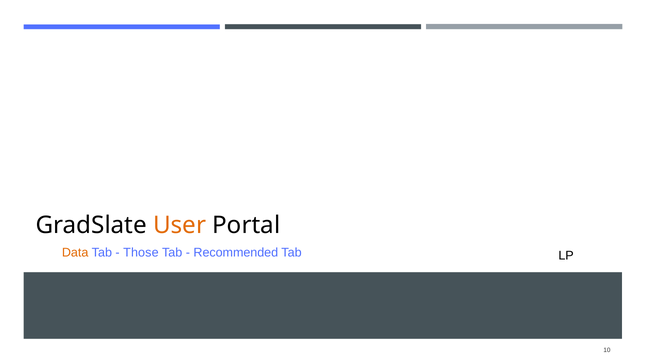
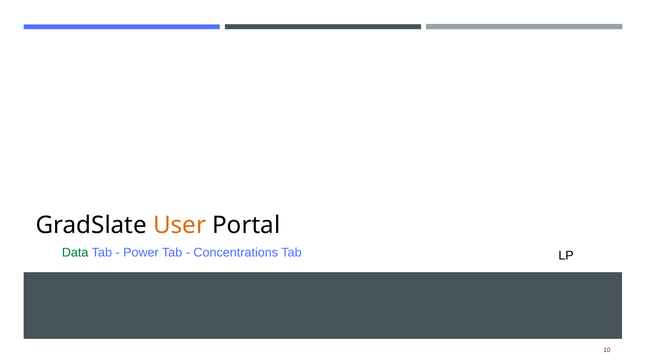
Data colour: orange -> green (75, 253)
Those: Those -> Power (141, 253)
Recommended: Recommended -> Concentrations (236, 253)
